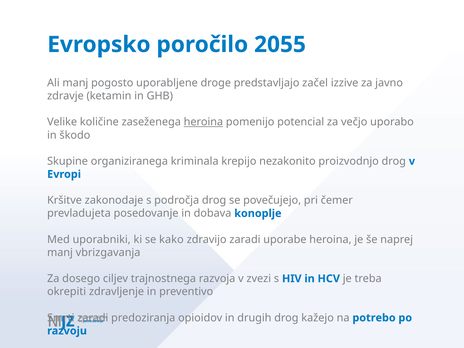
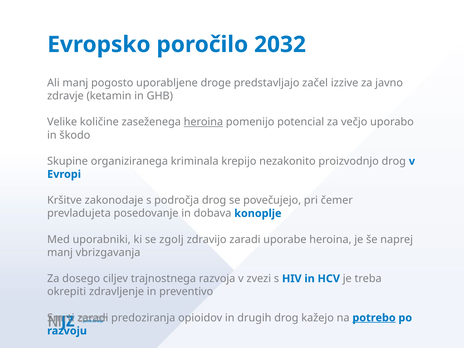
2055: 2055 -> 2032 (280, 45)
kako: kako -> zgolj (171, 240)
potrebo underline: none -> present (374, 318)
